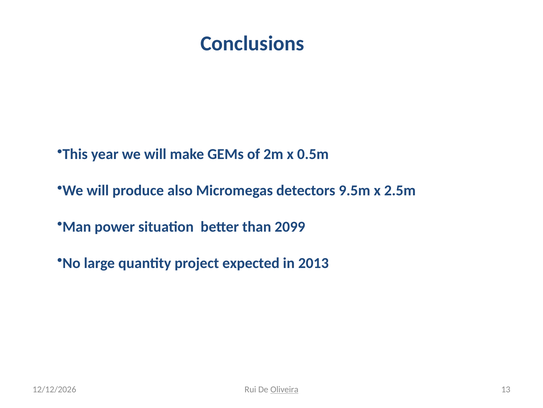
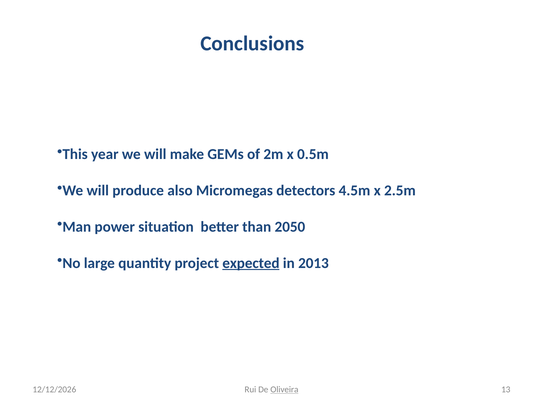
9.5m: 9.5m -> 4.5m (355, 190)
2099: 2099 -> 2050 (290, 226)
expected underline: none -> present (251, 263)
